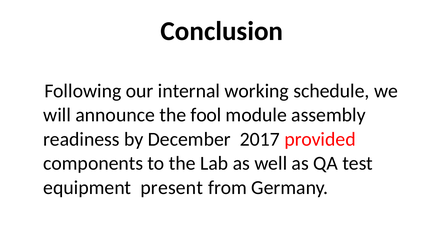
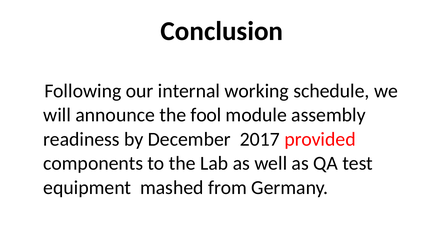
present: present -> mashed (172, 187)
